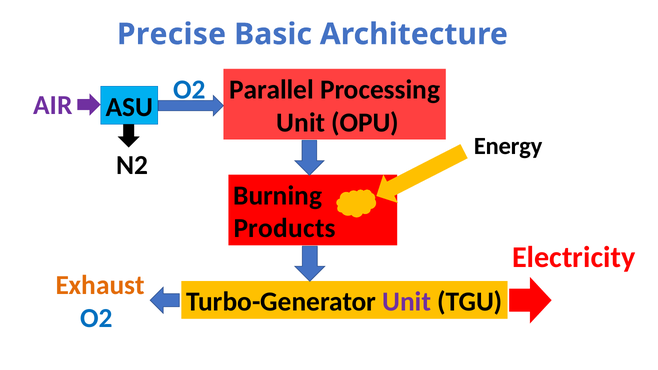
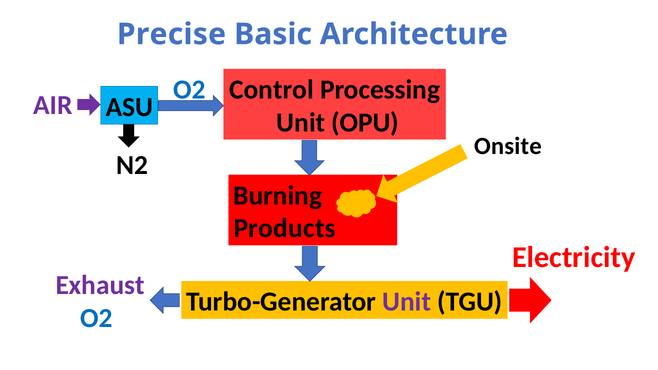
Parallel: Parallel -> Control (271, 90)
Energy: Energy -> Onsite (508, 146)
Exhaust colour: orange -> purple (100, 285)
